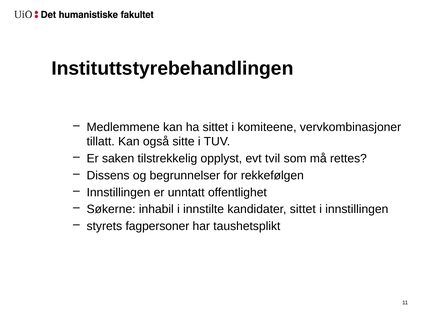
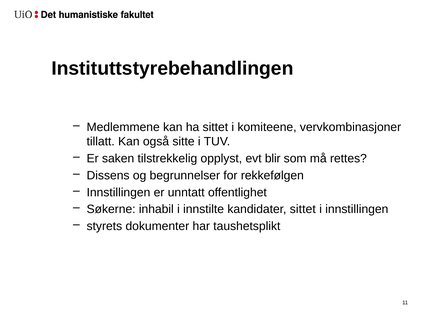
tvil: tvil -> blir (273, 158)
fagpersoner: fagpersoner -> dokumenter (157, 226)
